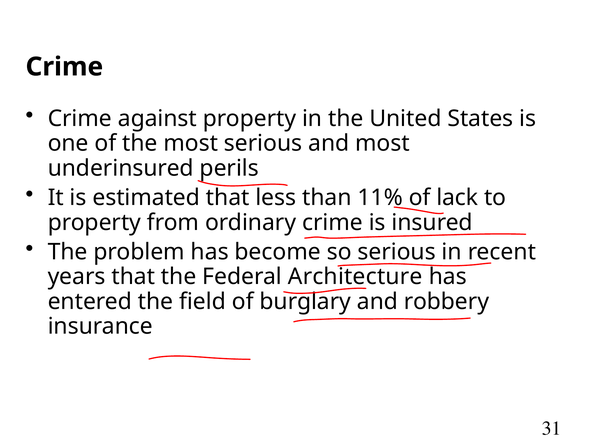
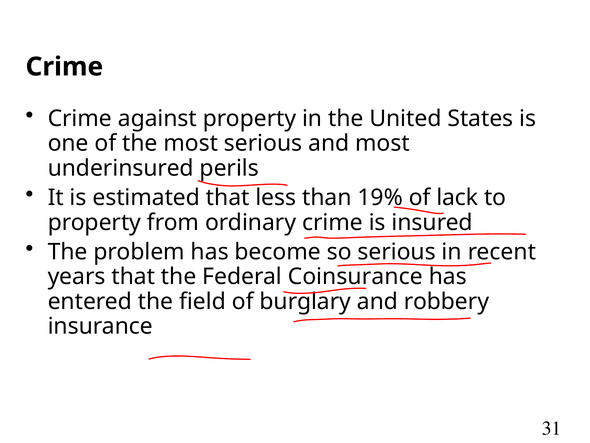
11%: 11% -> 19% (380, 197)
Architecture: Architecture -> Coinsurance (355, 276)
